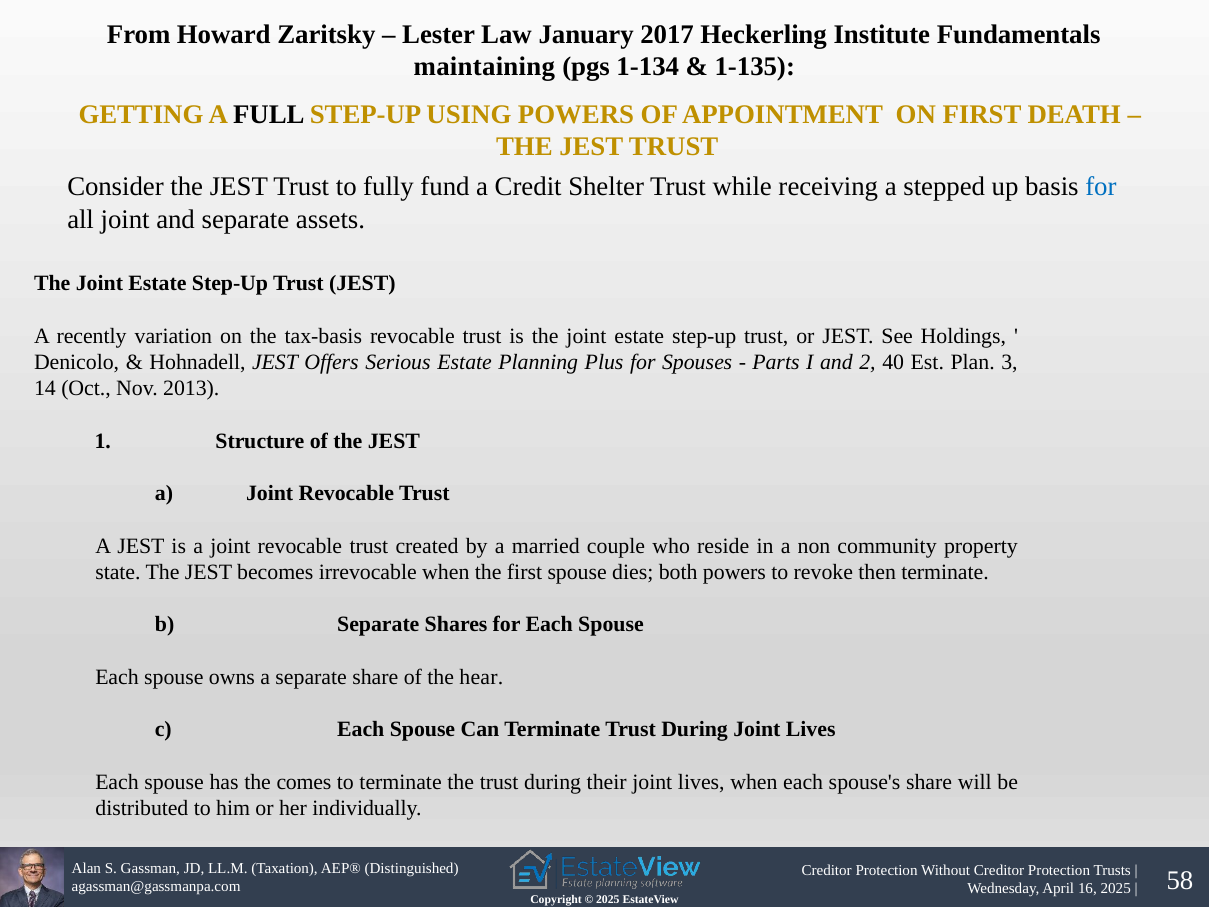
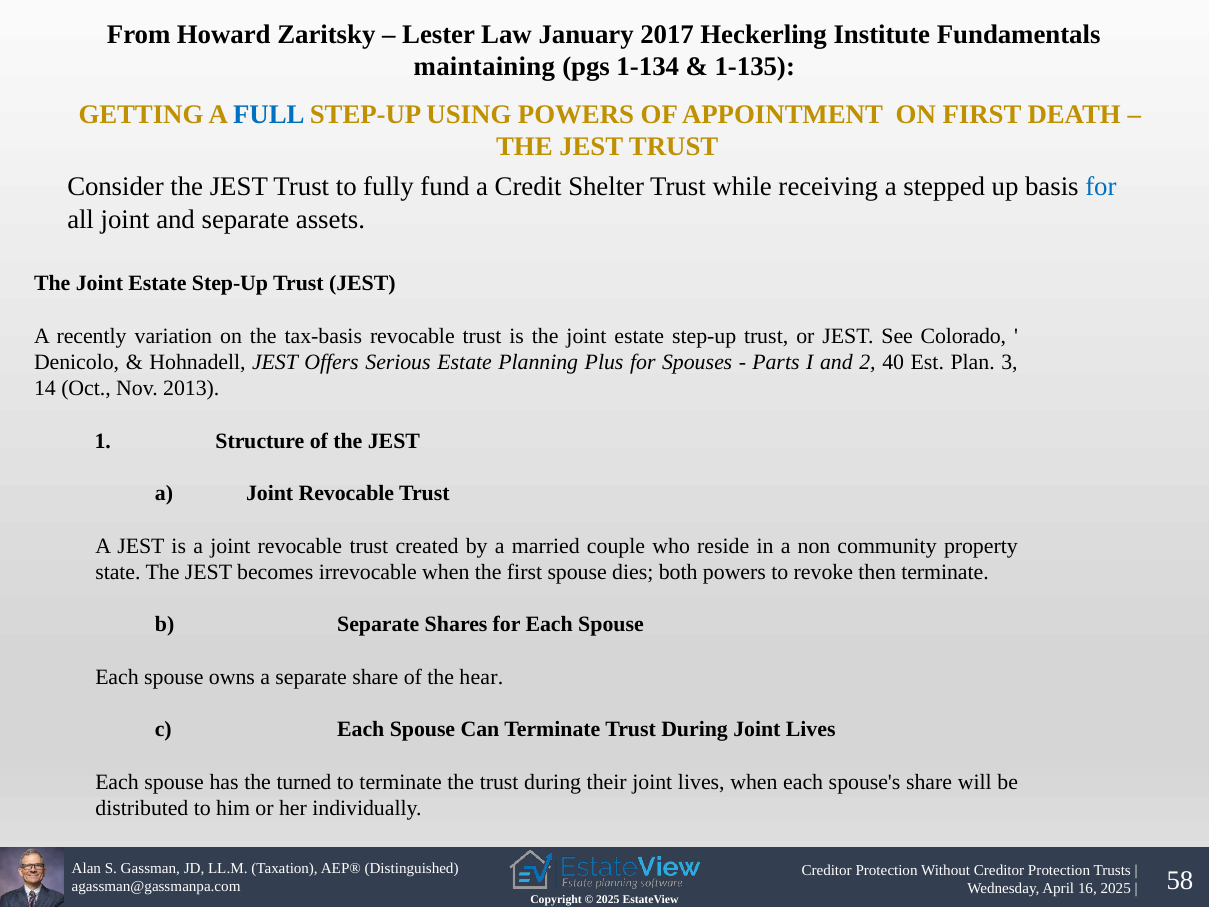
FULL colour: black -> blue (269, 115)
Holdings: Holdings -> Colorado (963, 336)
comes: comes -> turned (304, 782)
